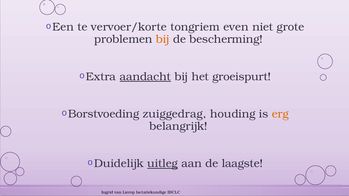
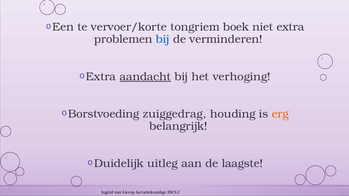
even: even -> boek (236, 27)
grote: grote -> extra (291, 27)
bij colour: orange -> blue (163, 39)
bescherming: bescherming -> verminderen (226, 39)
groeispurt: groeispurt -> verhoging (242, 77)
uitleg underline: present -> none (162, 164)
